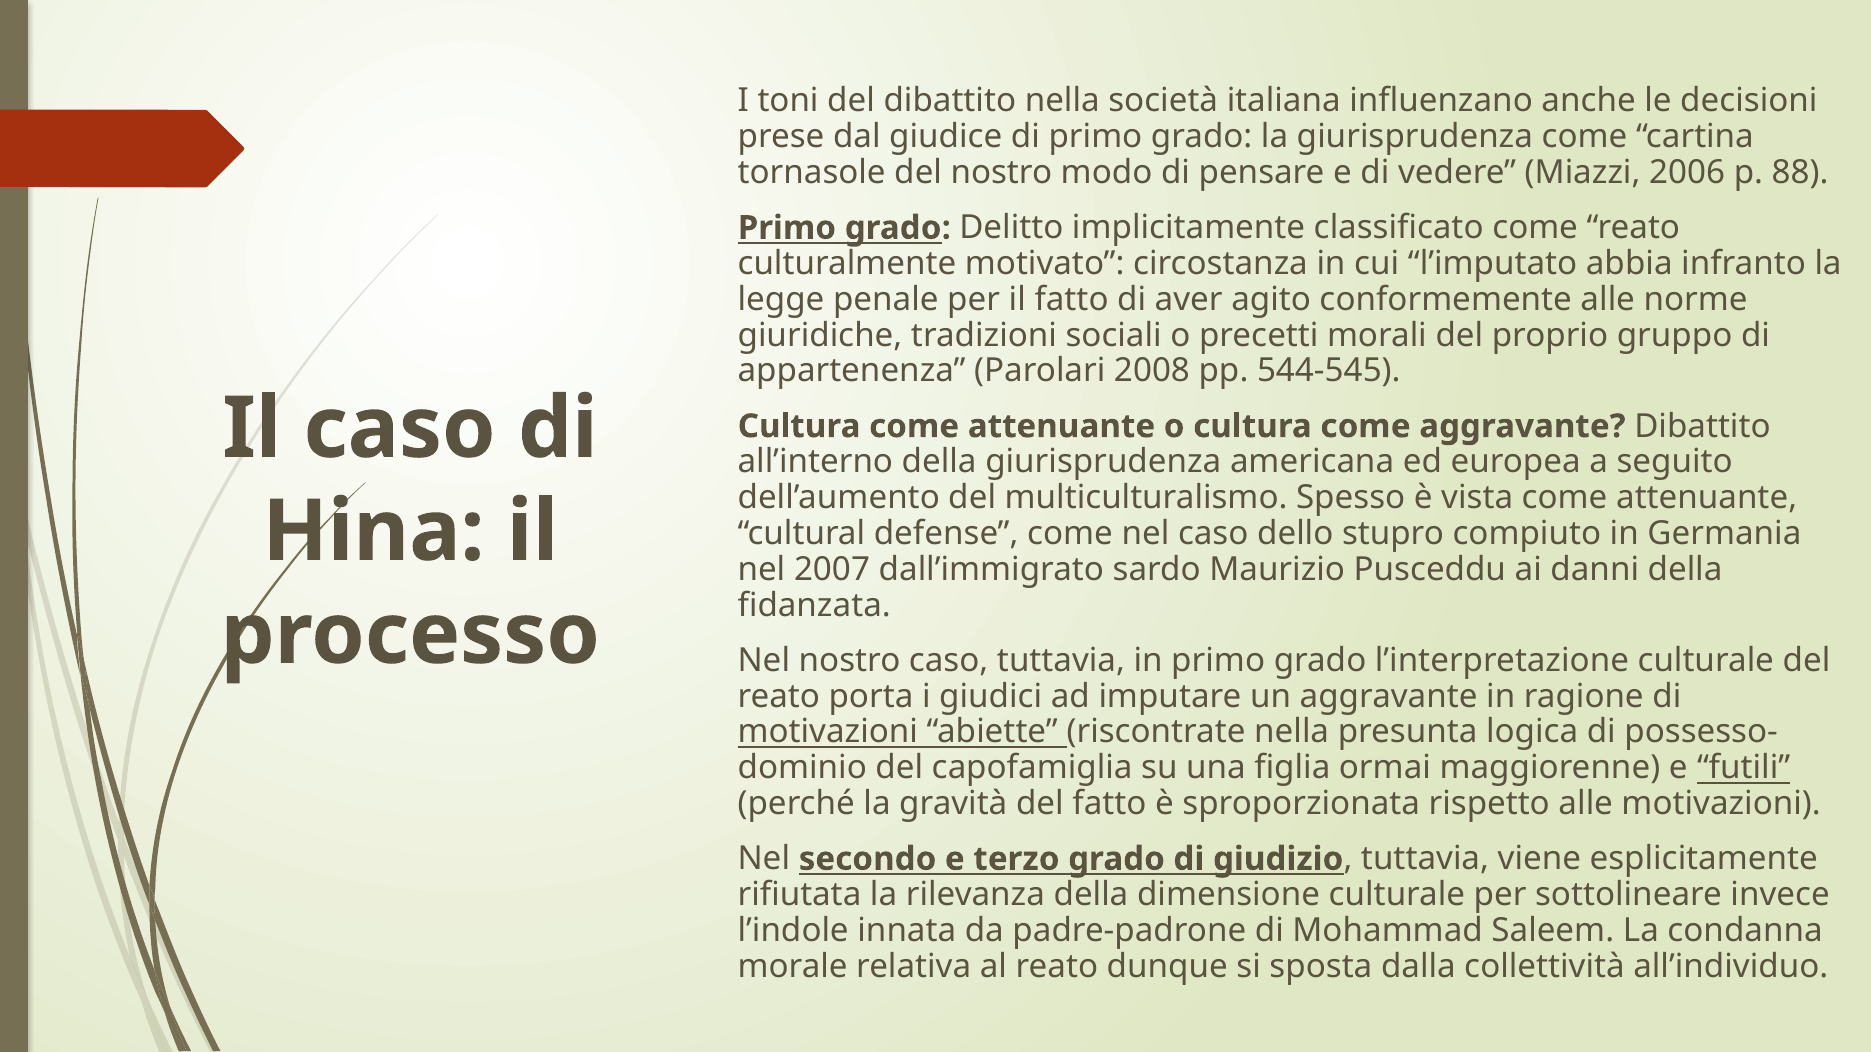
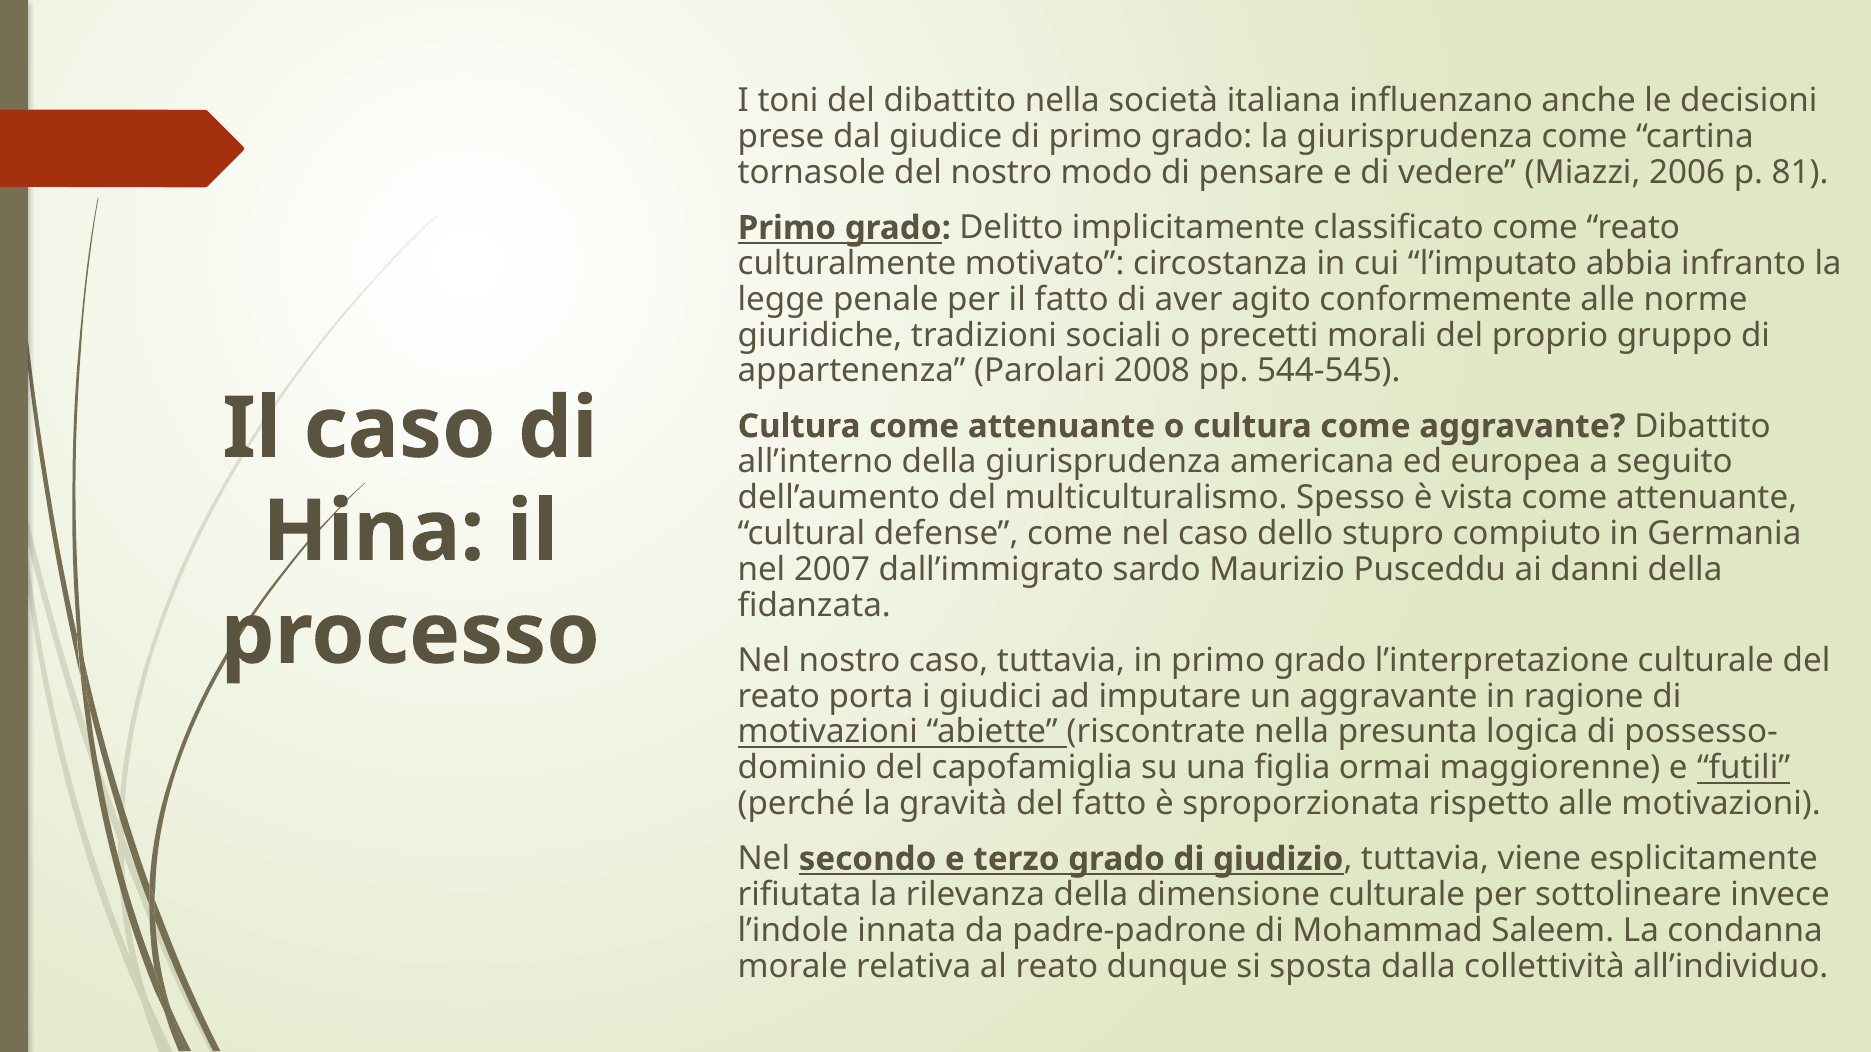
88: 88 -> 81 (1800, 173)
